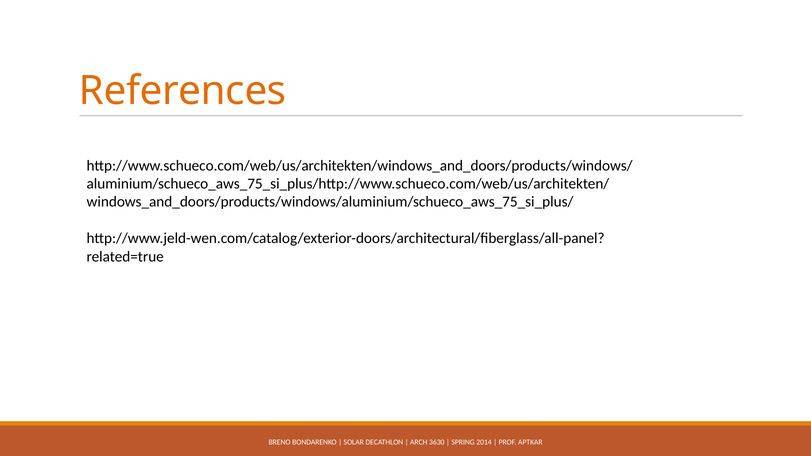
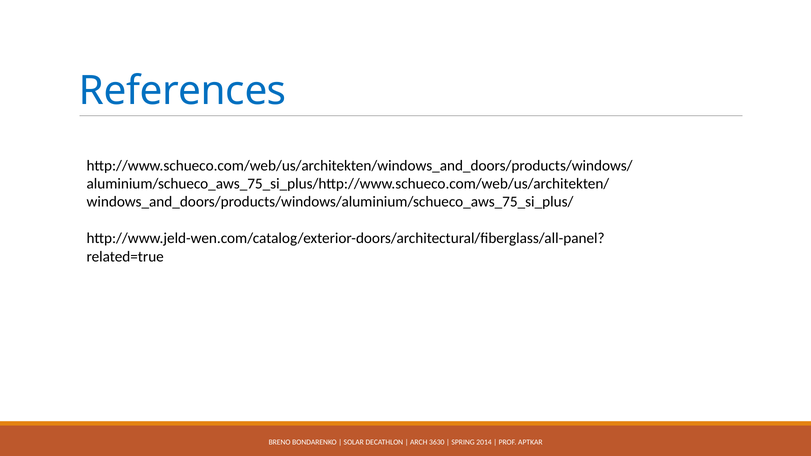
References colour: orange -> blue (183, 91)
